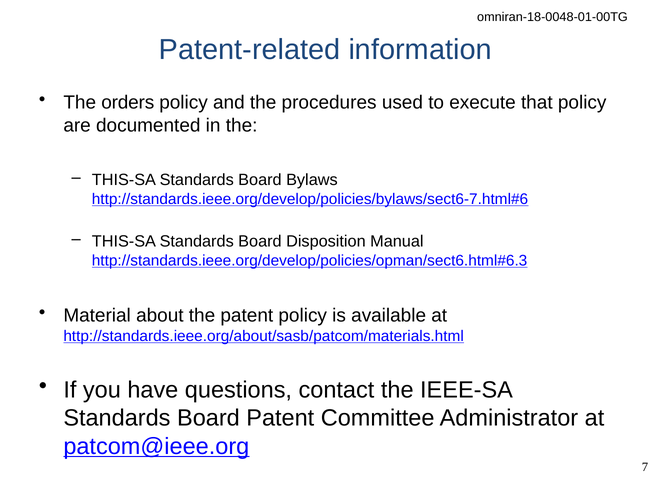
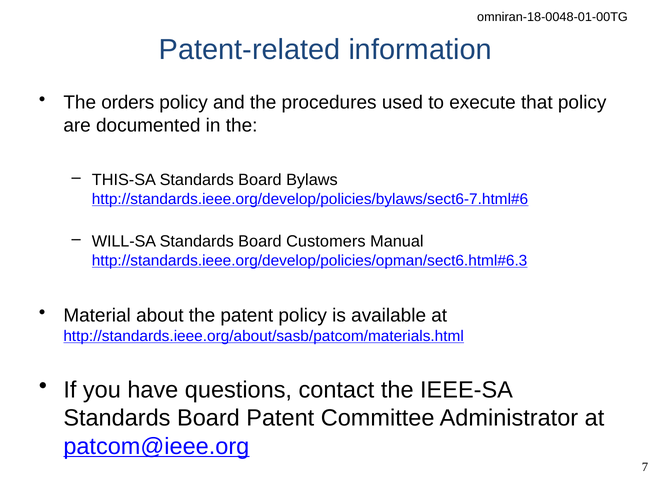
THIS-SA: THIS-SA -> WILL-SA (124, 242)
Disposition: Disposition -> Customers (326, 242)
